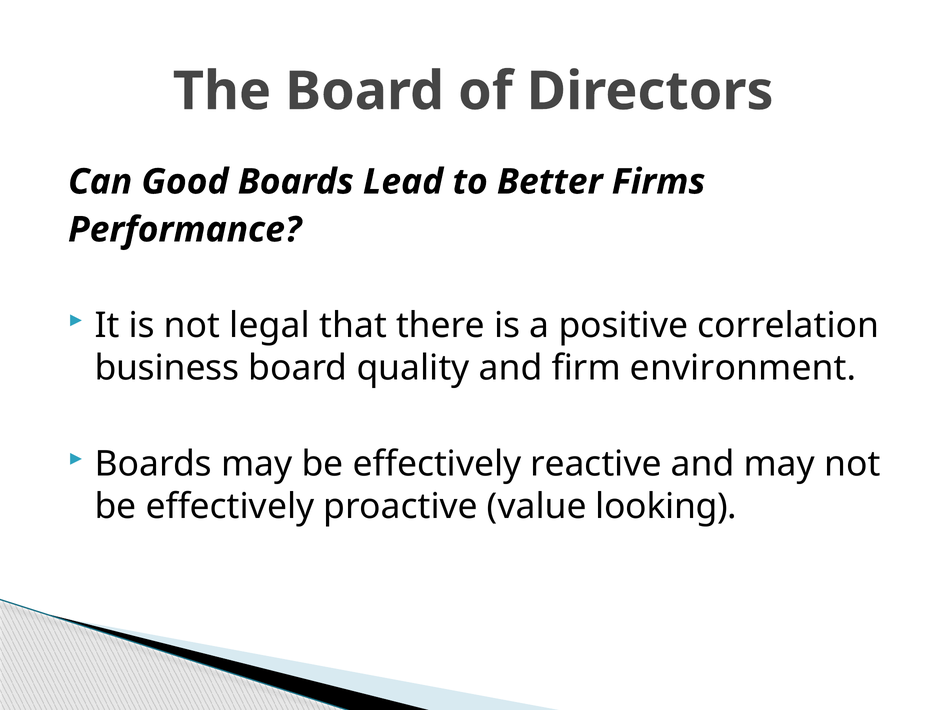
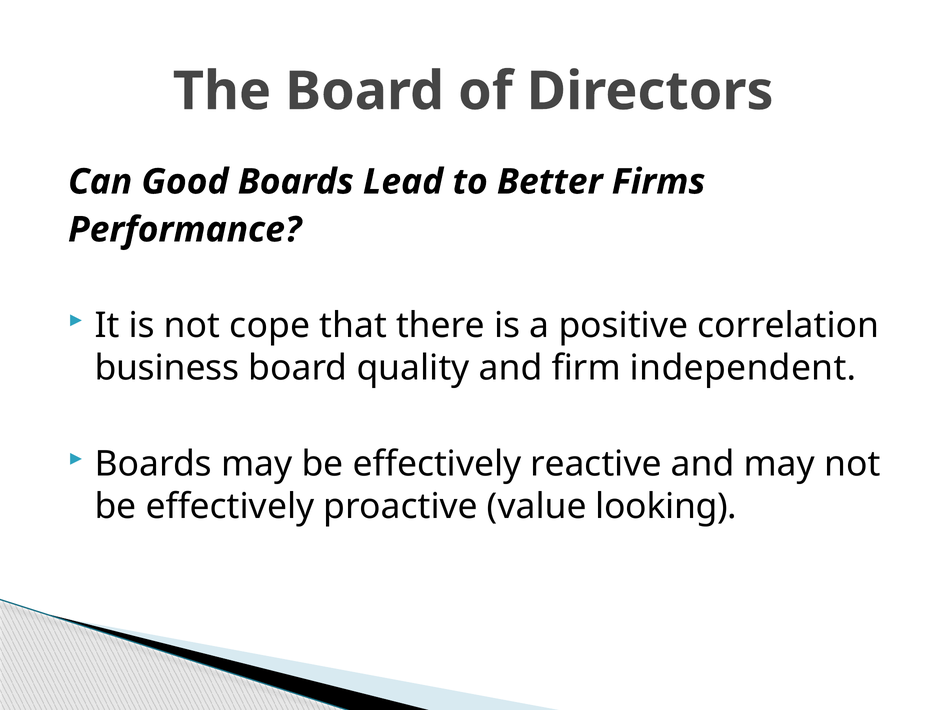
legal: legal -> cope (270, 326)
environment: environment -> independent (743, 368)
